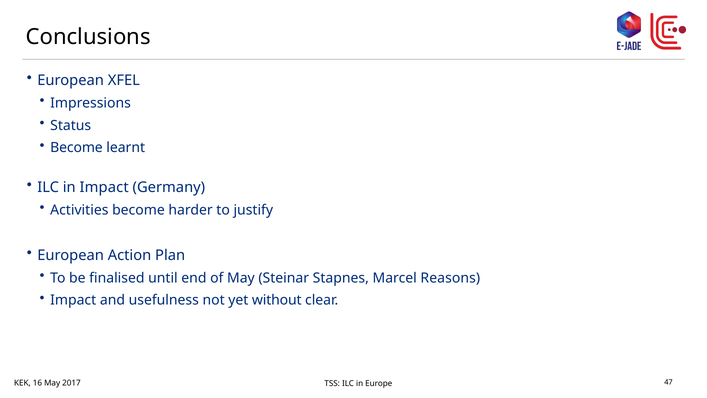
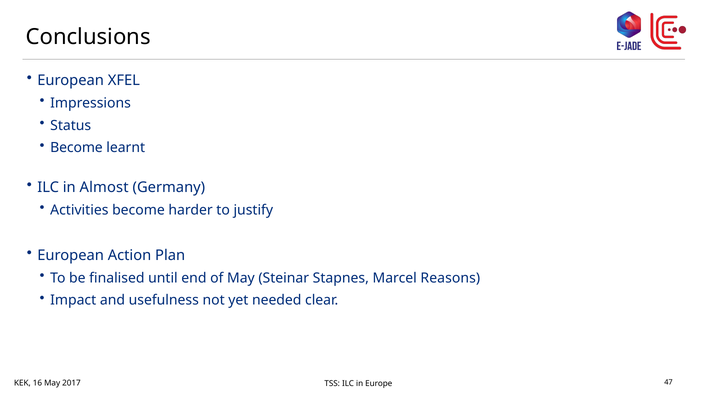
in Impact: Impact -> Almost (104, 187)
without: without -> needed (277, 300)
